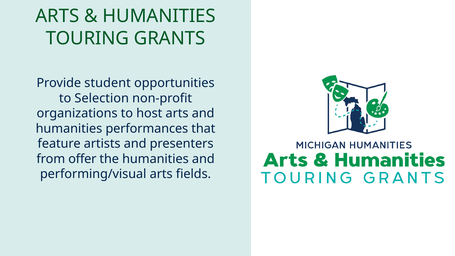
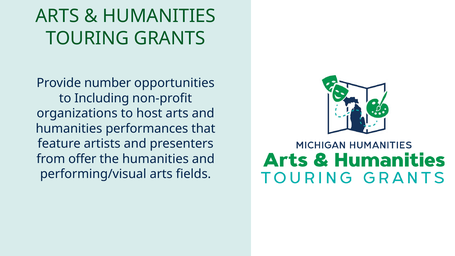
student: student -> number (108, 83)
Selection: Selection -> Including (102, 98)
